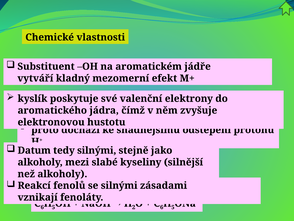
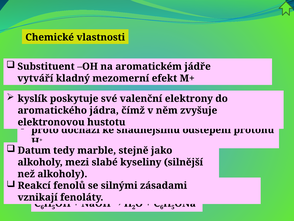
tedy silnými: silnými -> marble (97, 150)
